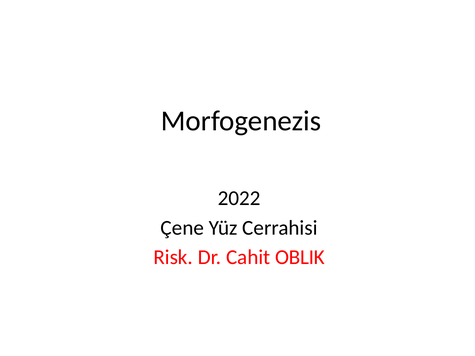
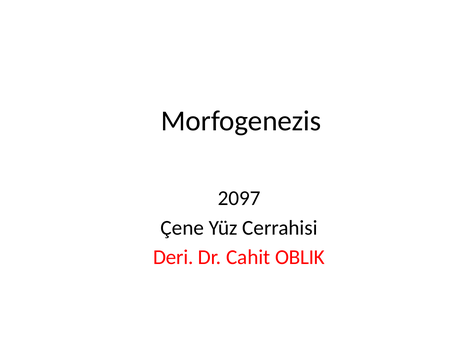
2022: 2022 -> 2097 (239, 198)
Risk: Risk -> Deri (173, 258)
